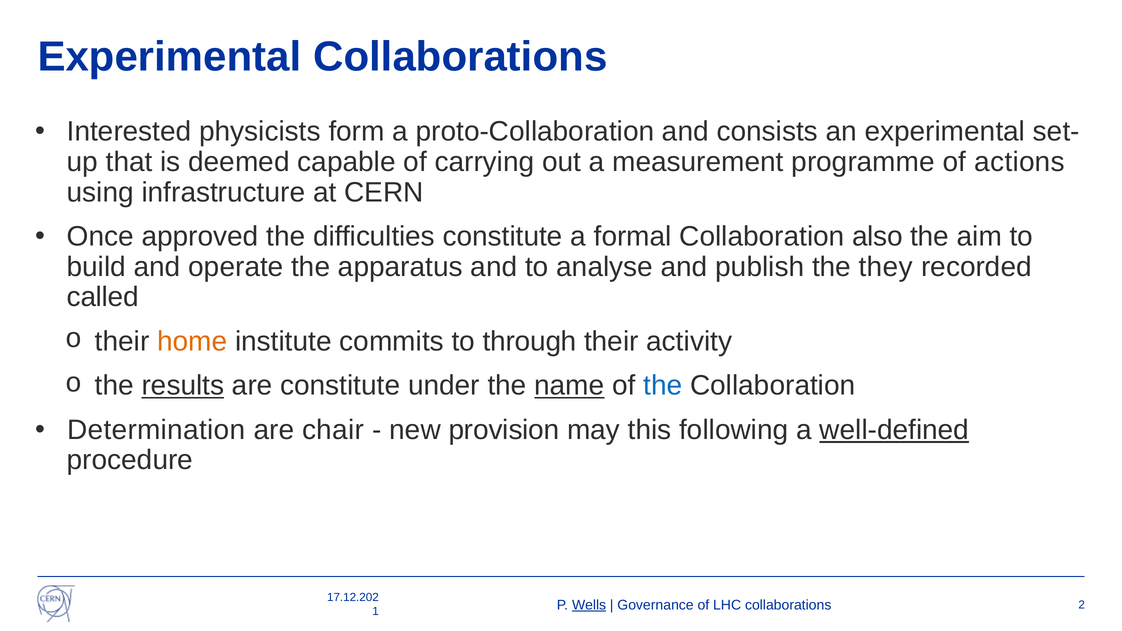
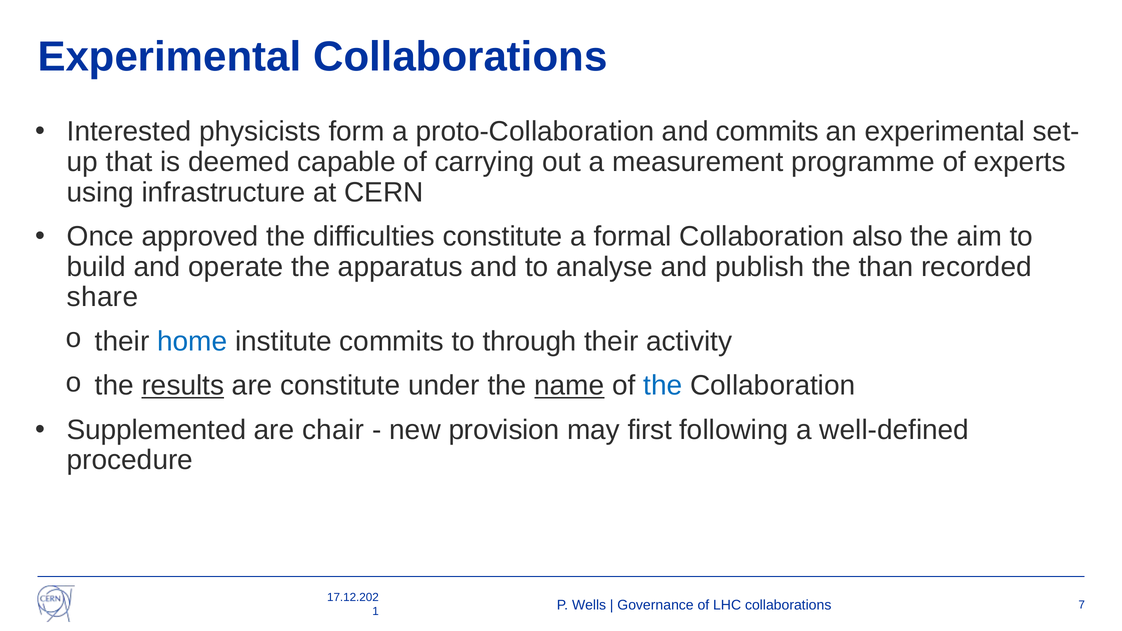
and consists: consists -> commits (767, 132)
actions: actions -> experts (1020, 162)
they: they -> than (886, 267)
called: called -> share (103, 297)
home colour: orange -> blue (192, 341)
Determination: Determination -> Supplemented (156, 430)
this: this -> first (650, 430)
well-defined underline: present -> none (894, 430)
Wells underline: present -> none (589, 605)
2: 2 -> 7 (1082, 605)
